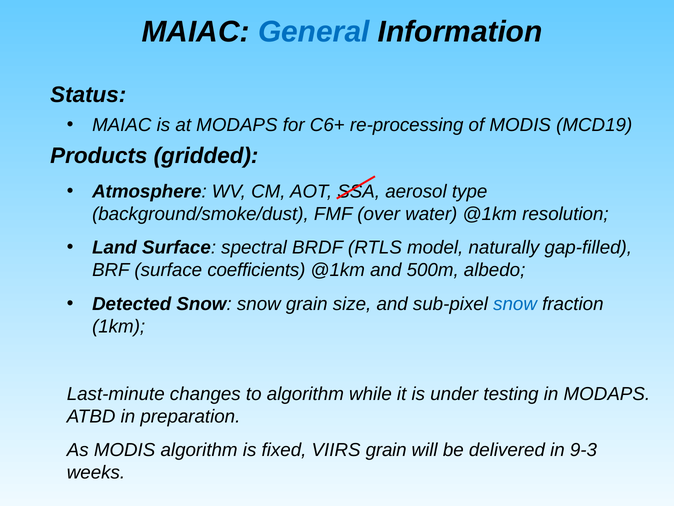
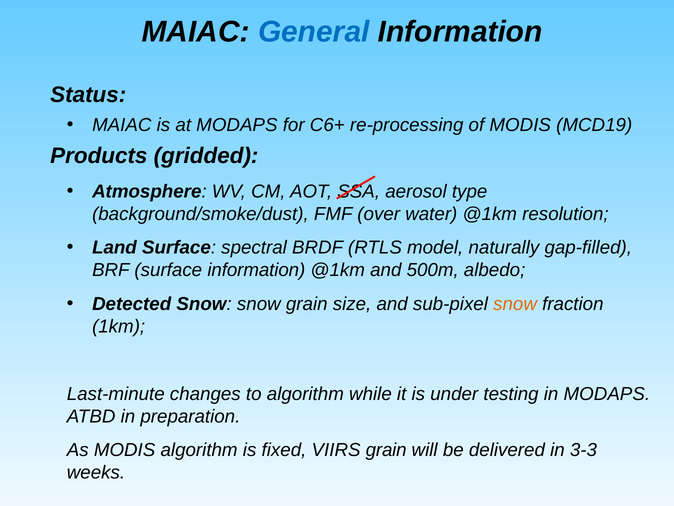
surface coefficients: coefficients -> information (256, 270)
snow colour: blue -> orange (515, 304)
9-3: 9-3 -> 3-3 (583, 450)
